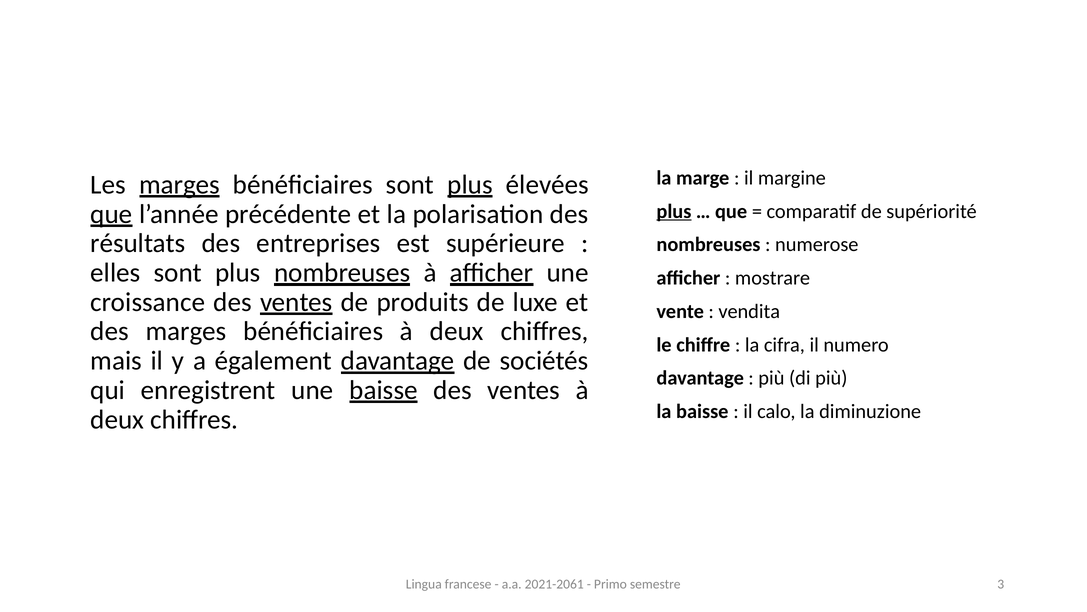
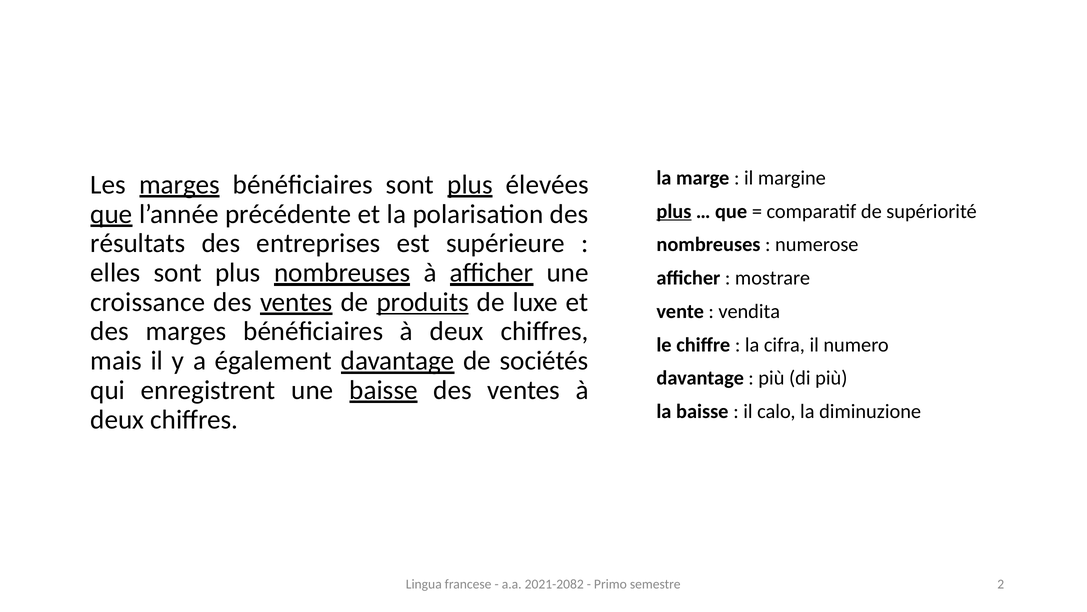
produits underline: none -> present (423, 302)
2021-2061: 2021-2061 -> 2021-2082 (554, 584)
3: 3 -> 2 (1001, 584)
